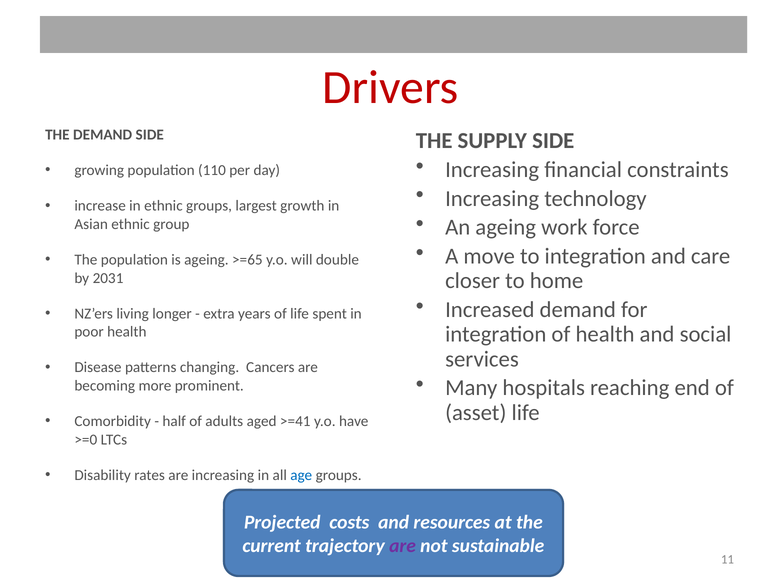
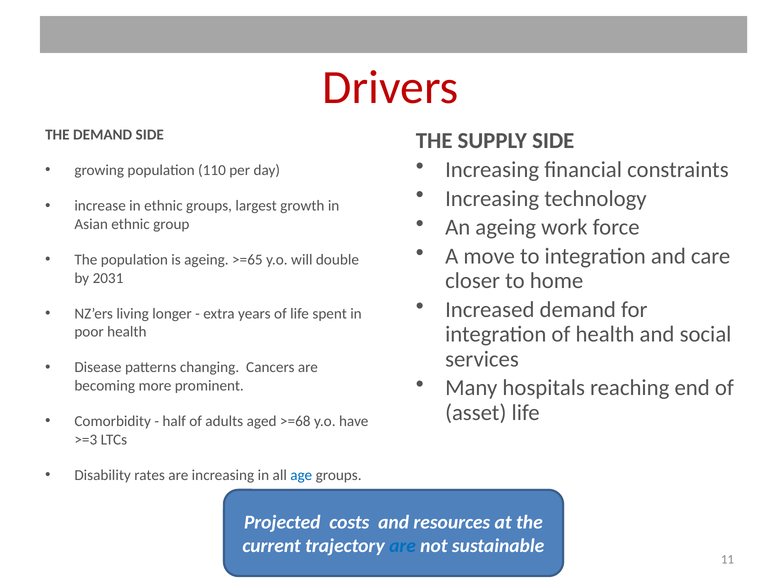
>=41: >=41 -> >=68 (295, 421)
>=0: >=0 -> >=3 (86, 439)
are colour: purple -> blue (403, 546)
